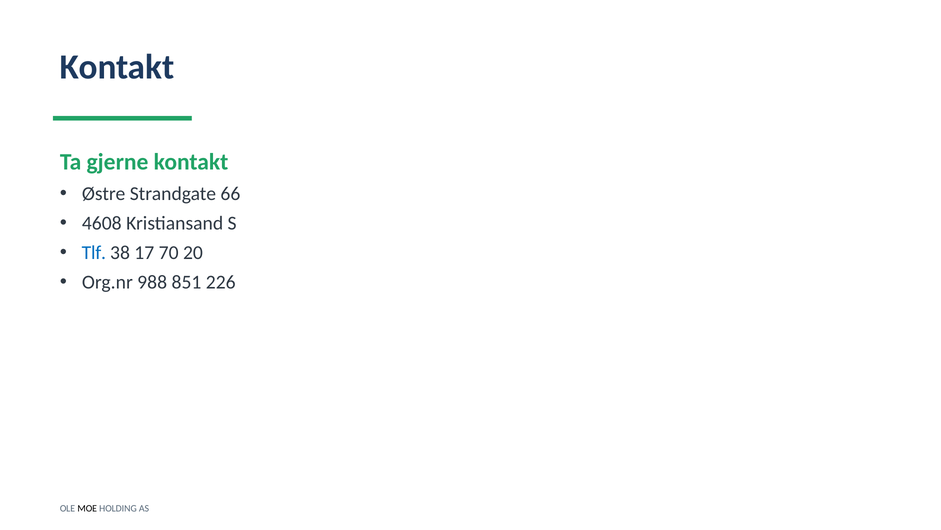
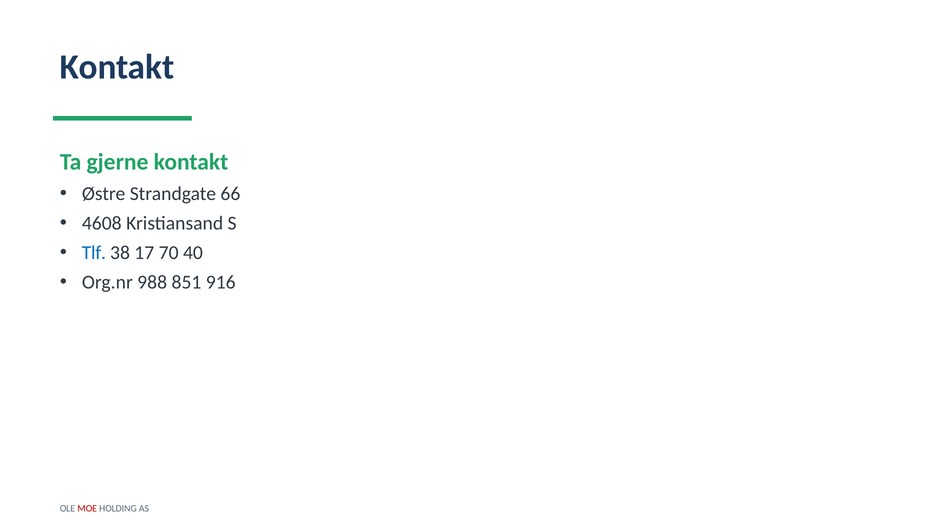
20: 20 -> 40 (193, 252)
226: 226 -> 916 (221, 282)
MOE colour: black -> red (87, 508)
